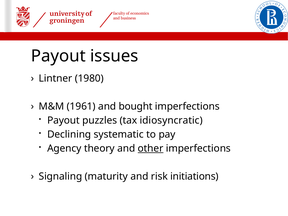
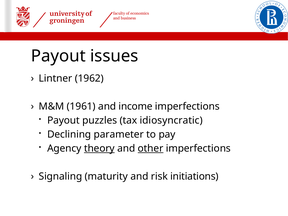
1980: 1980 -> 1962 (89, 78)
bought: bought -> income (136, 106)
systematic: systematic -> parameter (119, 134)
theory underline: none -> present (99, 148)
